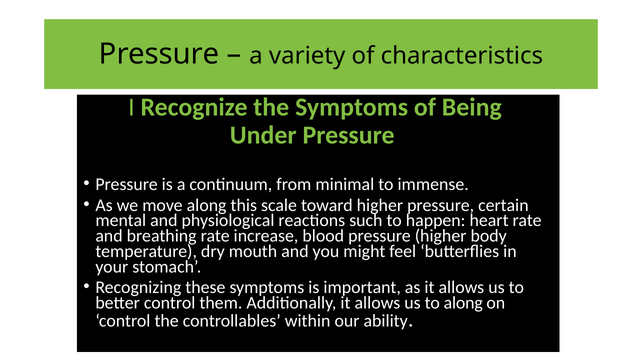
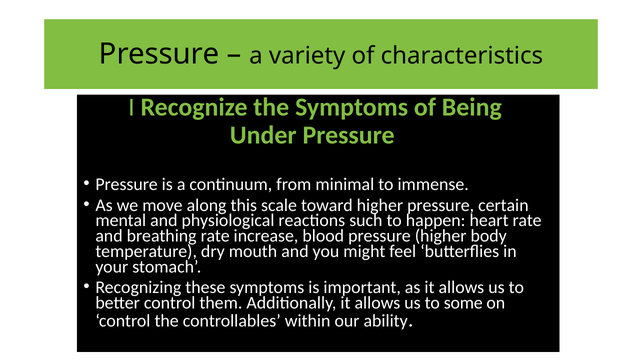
to along: along -> some (463, 303)
